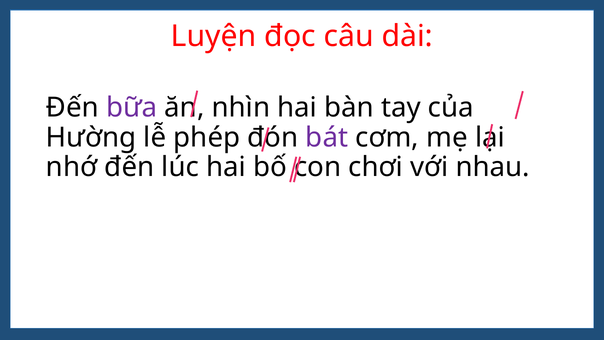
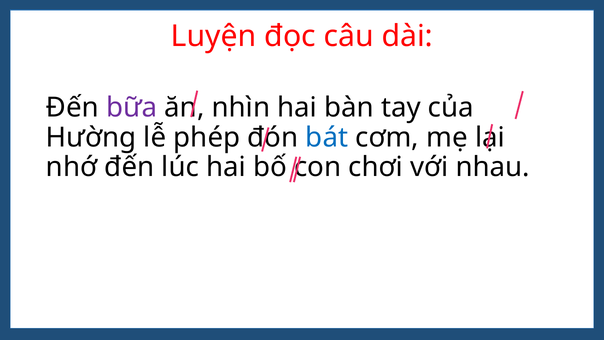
bát colour: purple -> blue (327, 137)
